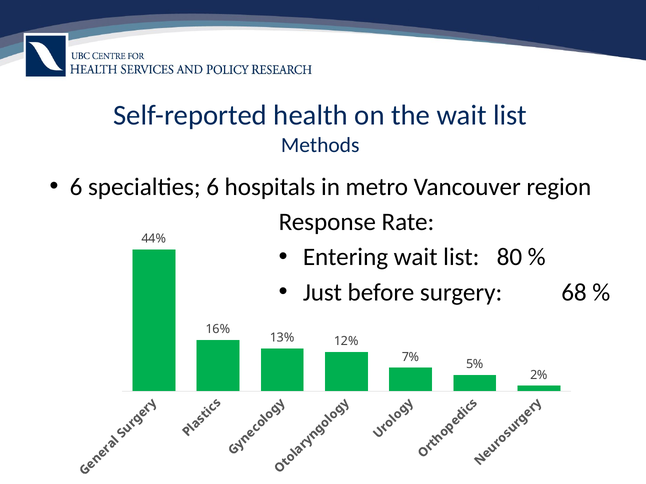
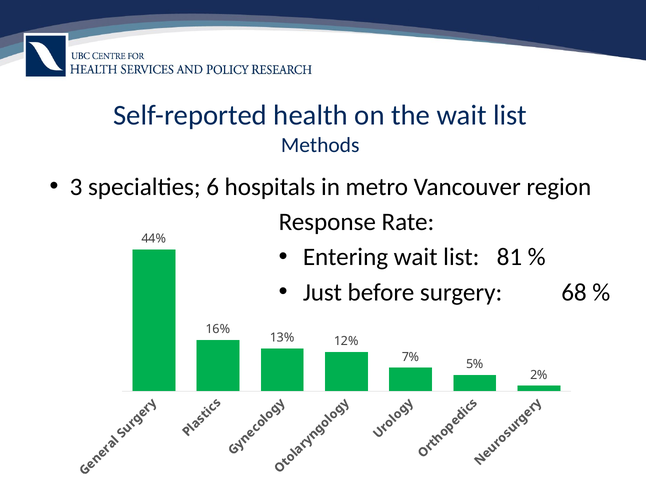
6: 6 -> 3 (76, 187)
80: 80 -> 81 (509, 257)
